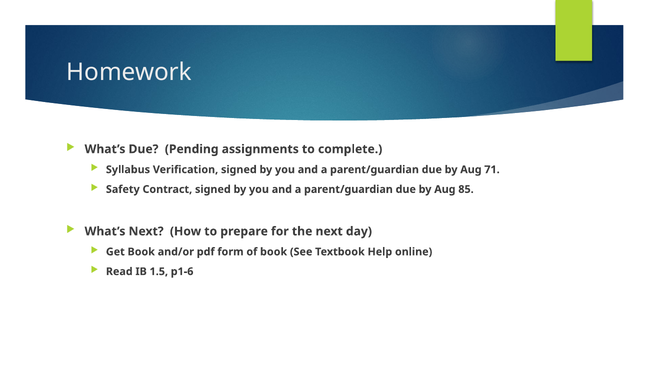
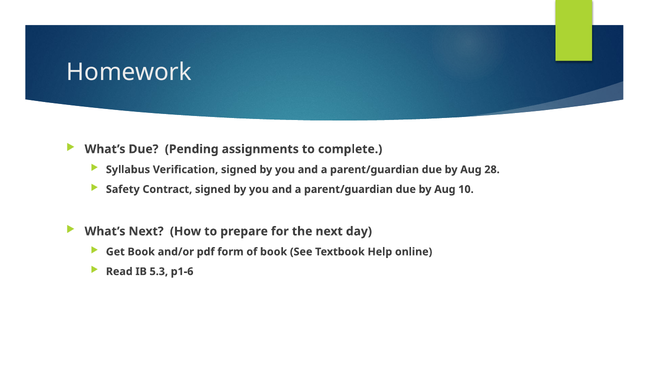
71: 71 -> 28 (492, 170)
85: 85 -> 10 (466, 189)
1.5: 1.5 -> 5.3 (159, 272)
